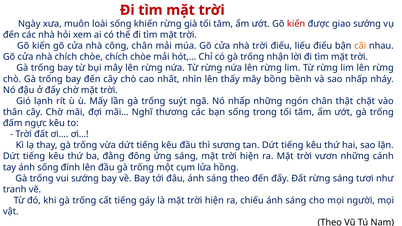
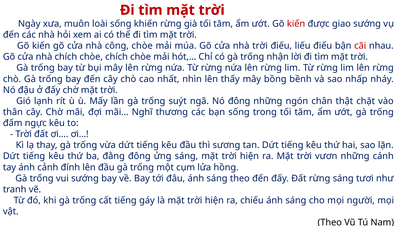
công chân: chân -> chòe (142, 46)
cãi colour: orange -> red (360, 46)
Nó nhấp: nhấp -> đông (239, 101)
ánh sống: sống -> cảnh (48, 167)
